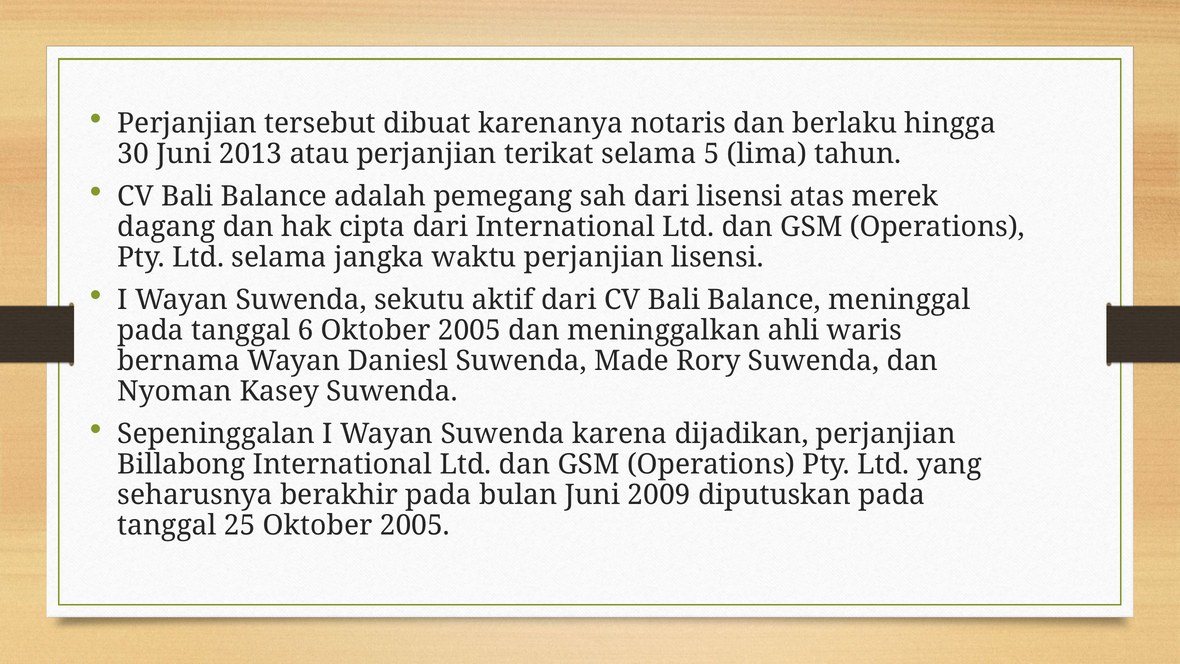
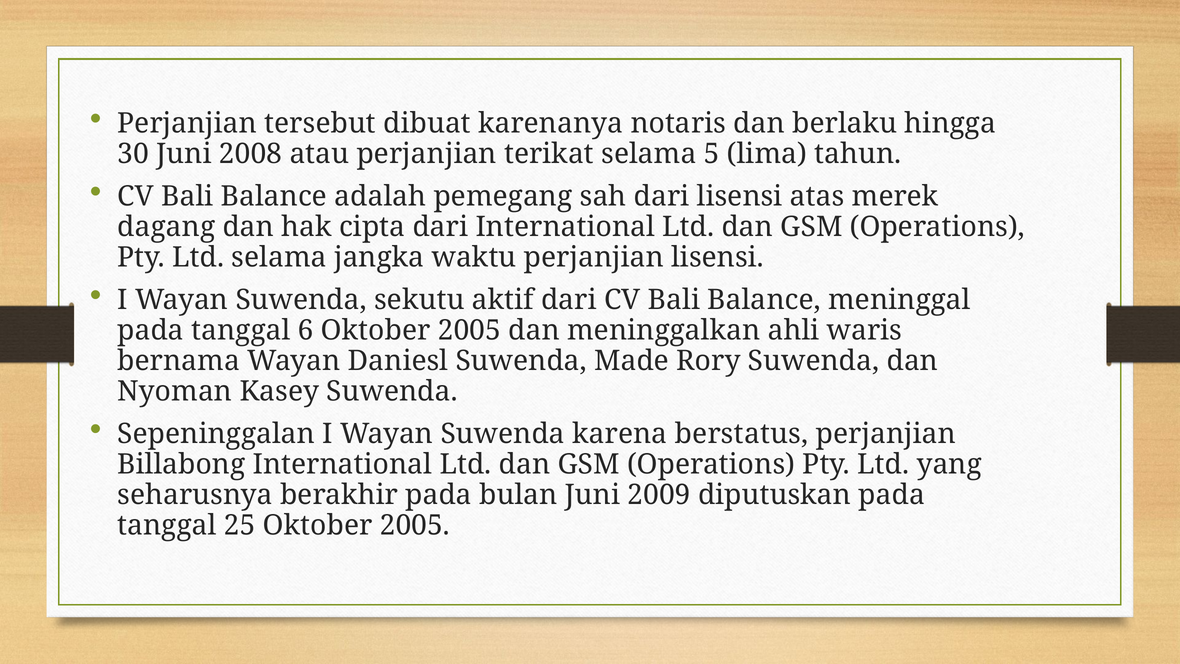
2013: 2013 -> 2008 (251, 154)
dijadikan: dijadikan -> berstatus (742, 434)
